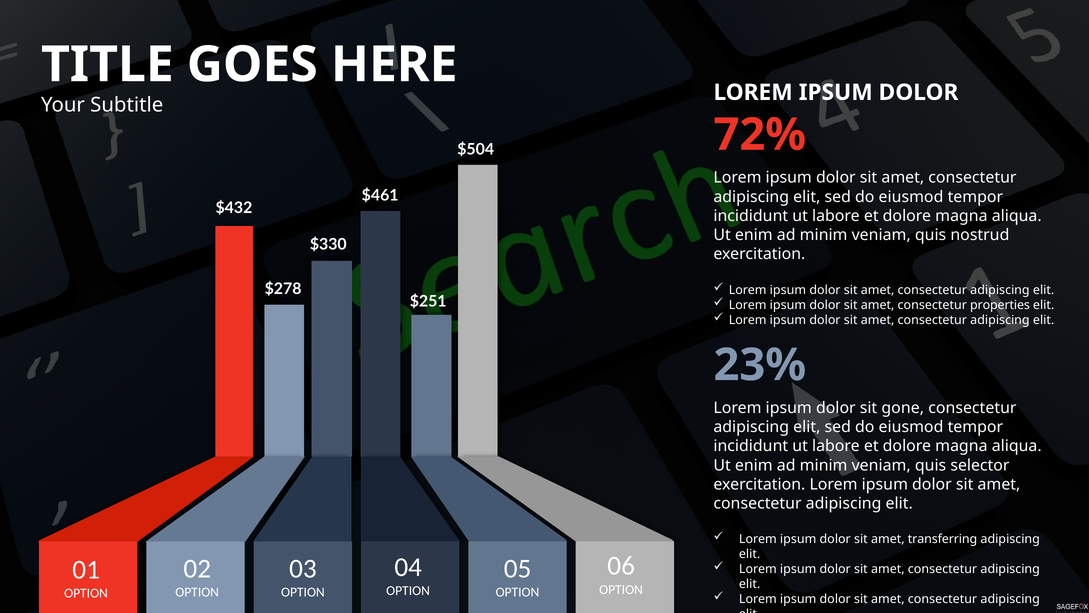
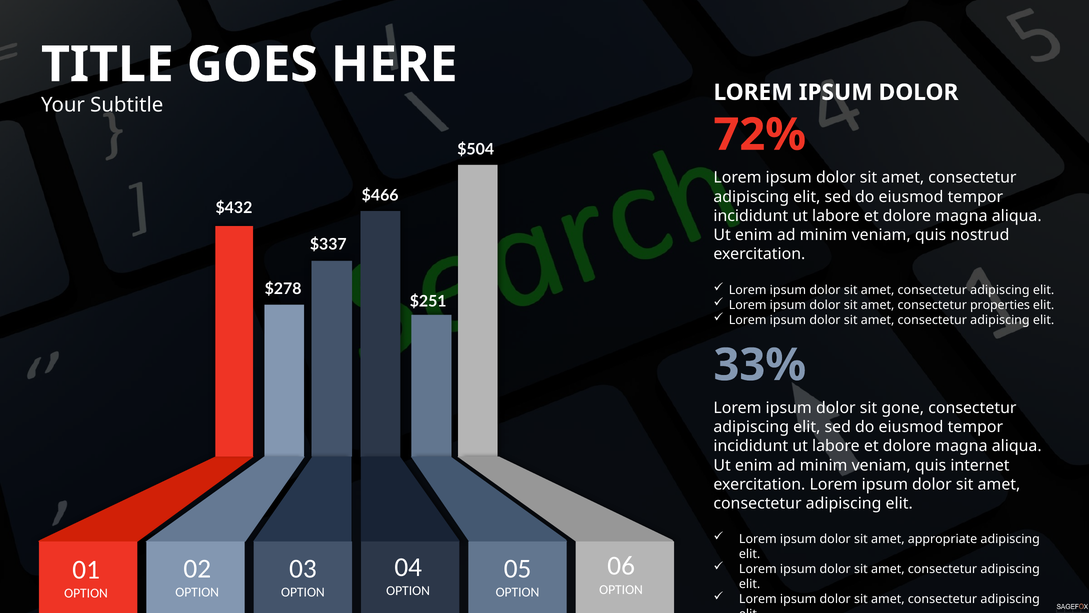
$461: $461 -> $466 (380, 195)
$330: $330 -> $337 (328, 245)
23%: 23% -> 33% (760, 365)
selector: selector -> internet (980, 465)
transferring: transferring -> appropriate (943, 539)
